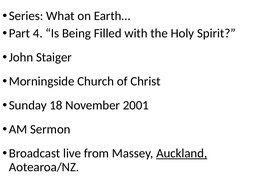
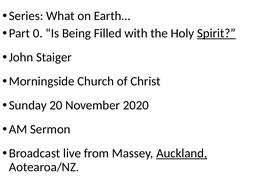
4: 4 -> 0 (38, 33)
Spirit underline: none -> present (216, 33)
18: 18 -> 20 (56, 105)
2001: 2001 -> 2020 (136, 105)
